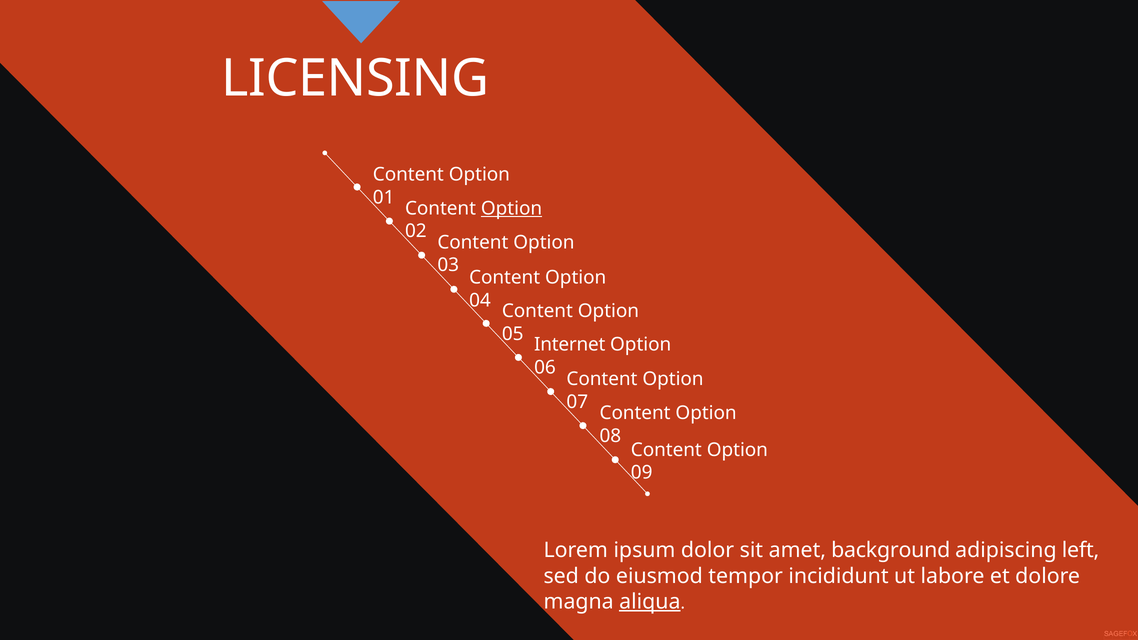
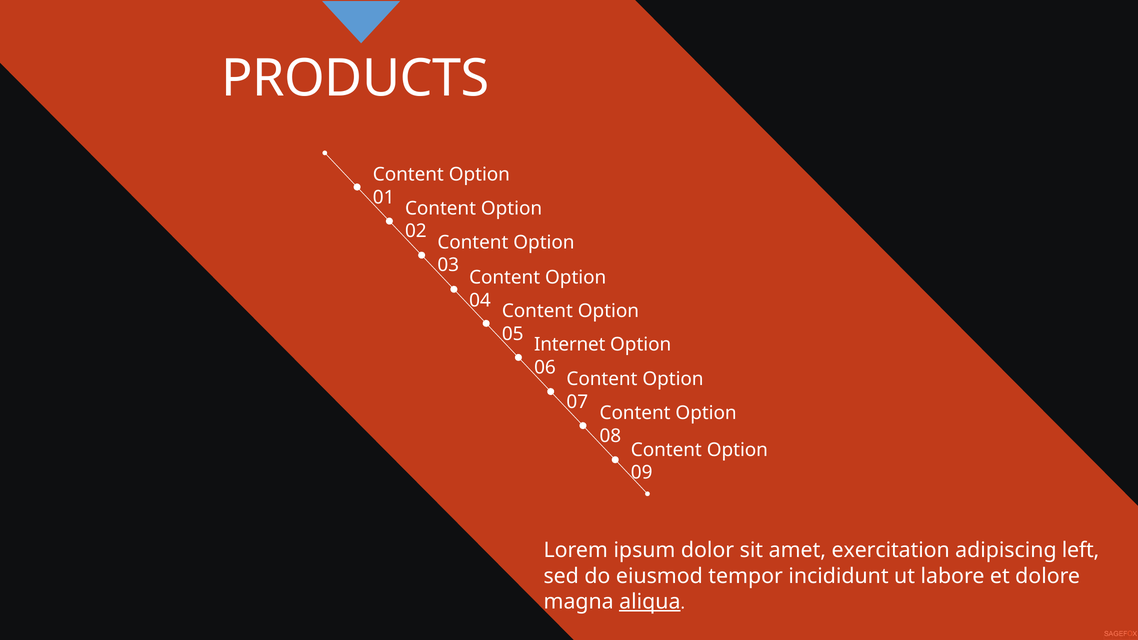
LICENSING: LICENSING -> PRODUCTS (355, 79)
Option underline: present -> none (512, 208)
background: background -> exercitation (891, 551)
